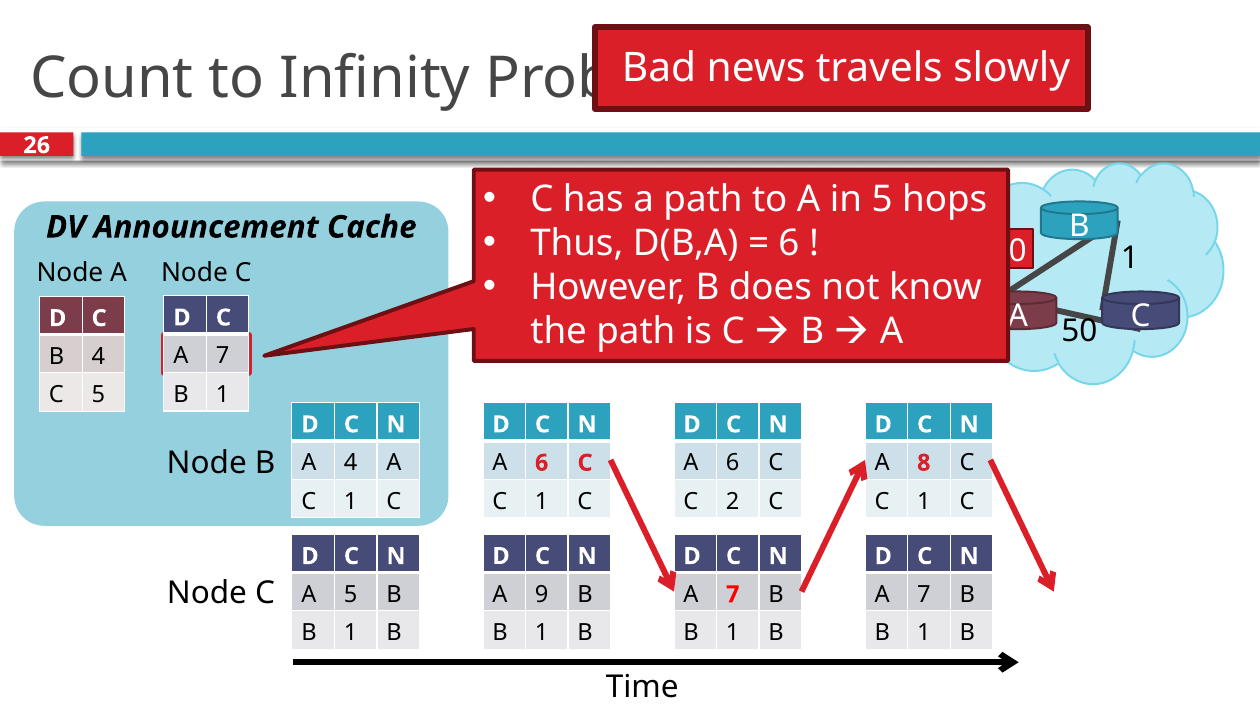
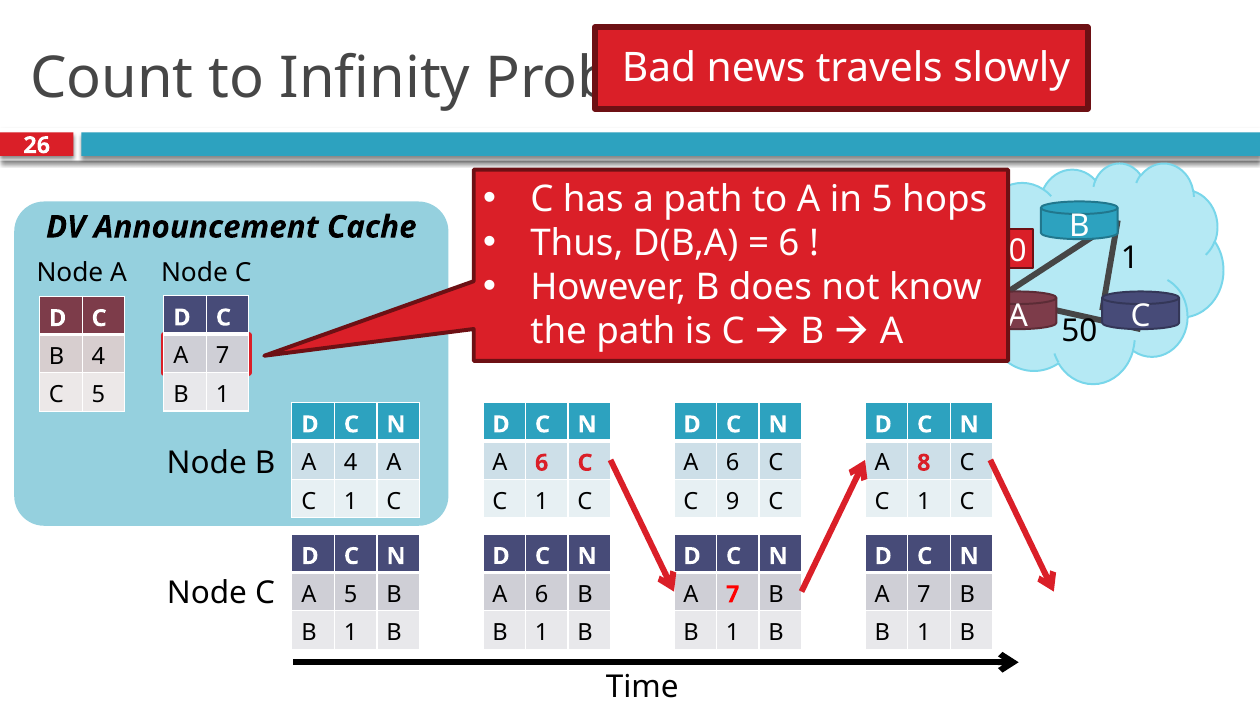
2: 2 -> 9 (733, 501)
9: 9 -> 6 (542, 594)
